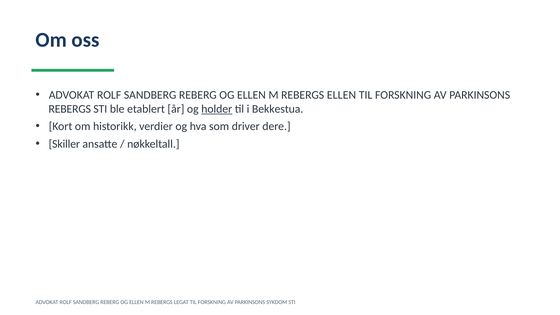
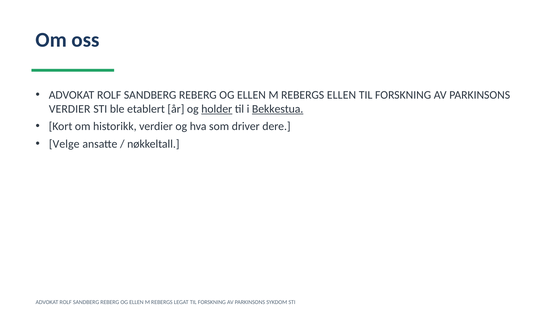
REBERGS: REBERGS -> VERDIER (70, 109)
Bekkestua underline: none -> present (278, 109)
Skiller: Skiller -> Velge (64, 144)
